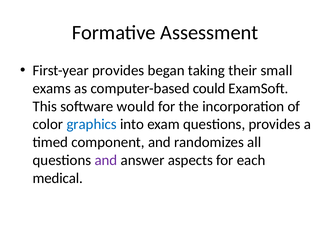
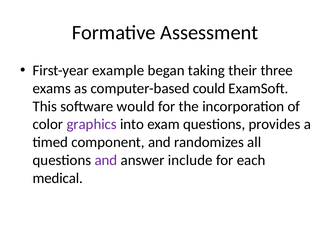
First-year provides: provides -> example (118, 70)
small: small -> three (277, 70)
graphics colour: blue -> purple (92, 124)
aspects: aspects -> include (190, 160)
